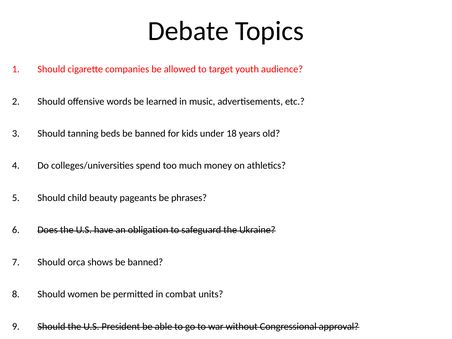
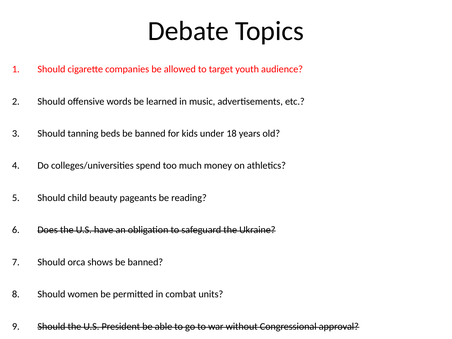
phrases: phrases -> reading (189, 198)
